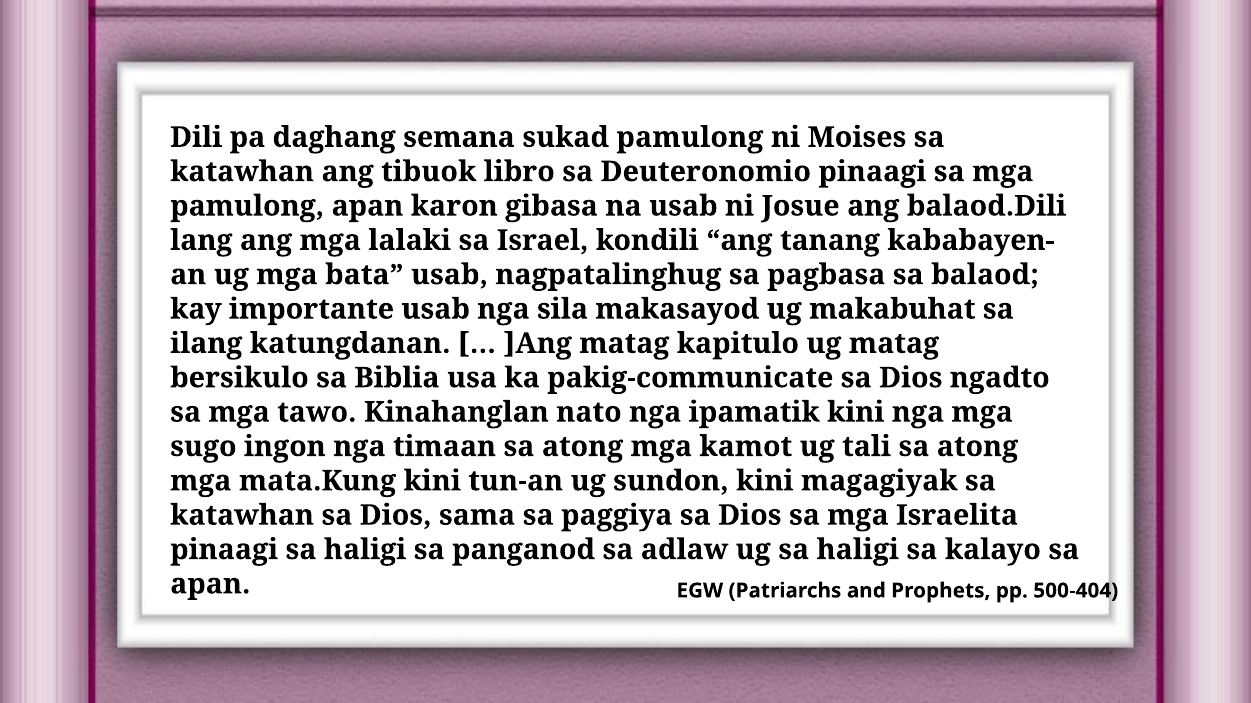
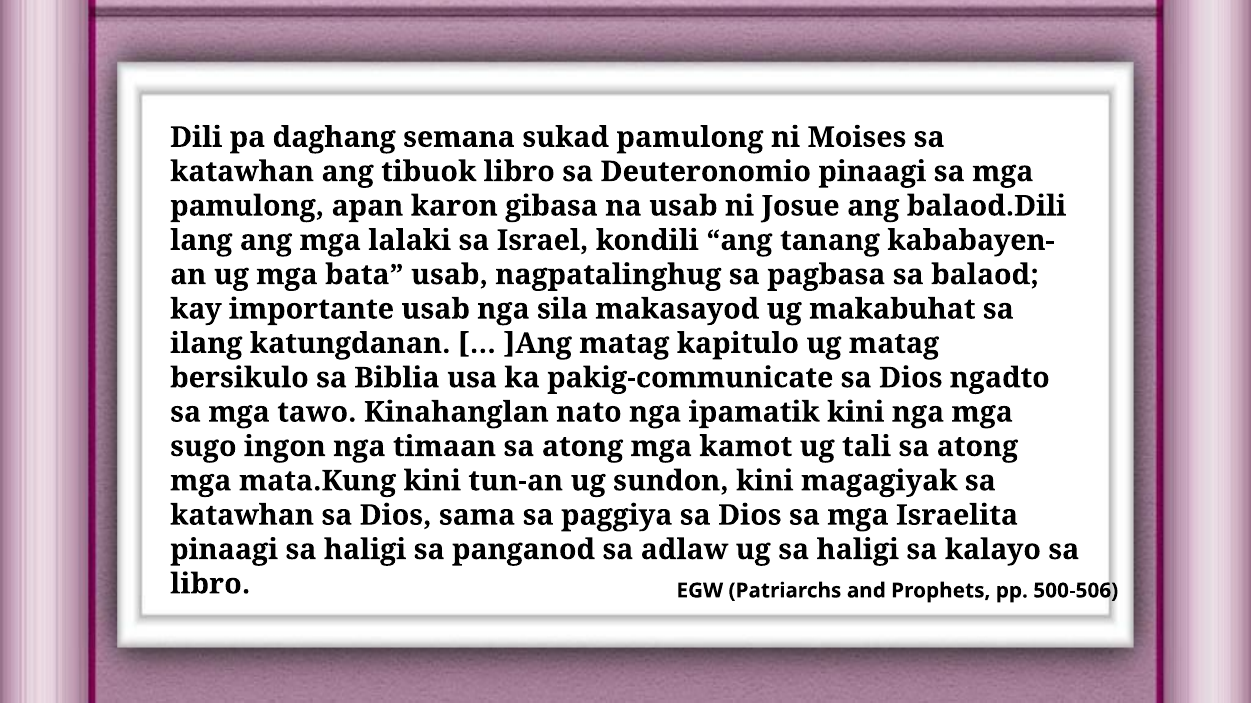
apan: apan -> libro (210, 585)
500-404: 500-404 -> 500-506 (1076, 591)
